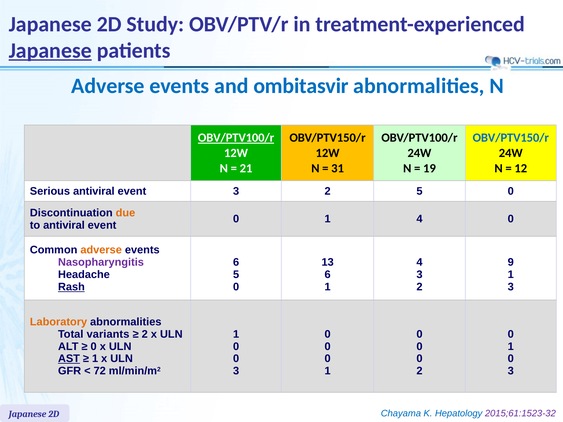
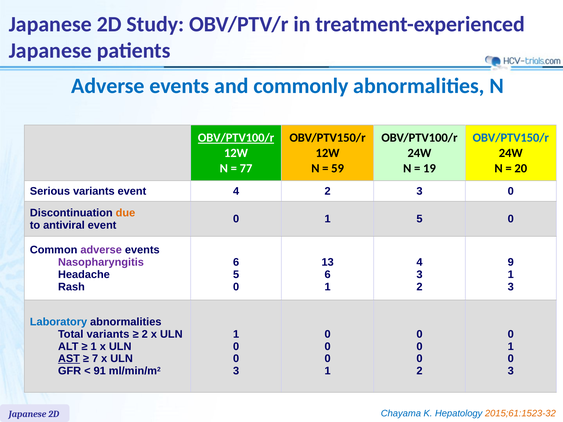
Japanese underline: present -> none (50, 51)
ombitasvir: ombitasvir -> commonly (301, 86)
21: 21 -> 77 (246, 168)
31: 31 -> 59 (338, 168)
12: 12 -> 20 (521, 168)
Serious antiviral: antiviral -> variants (94, 191)
event 3: 3 -> 4 (236, 191)
2 5: 5 -> 3 (419, 191)
0 1 4: 4 -> 5 (419, 219)
adverse colour: orange -> purple (101, 250)
Rash underline: present -> none (71, 287)
Laboratory colour: orange -> blue (59, 322)
0: 0 -> 1 (94, 347)
1: 1 -> 7 (95, 359)
72: 72 -> 91 (100, 371)
2015;61:1523-32 colour: purple -> orange (520, 414)
